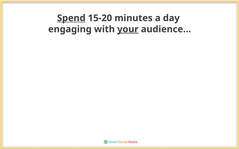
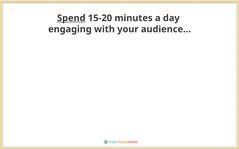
your underline: present -> none (128, 29)
